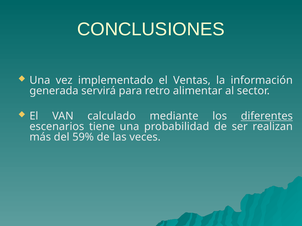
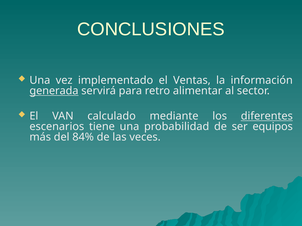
generada underline: none -> present (54, 91)
realizan: realizan -> equipos (273, 127)
59%: 59% -> 84% (83, 137)
